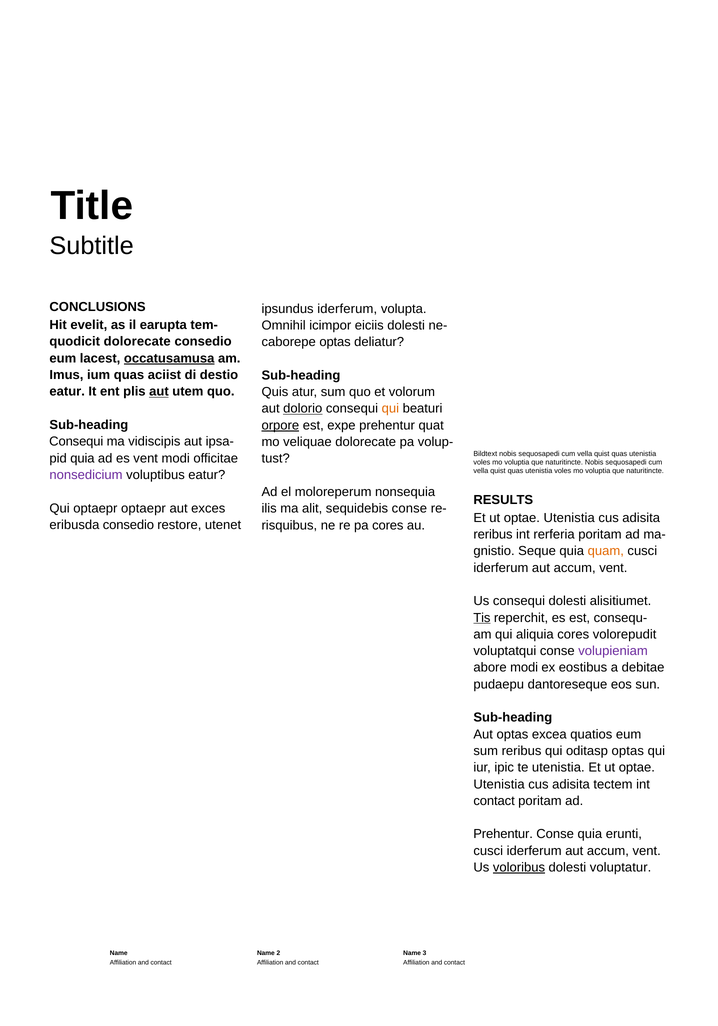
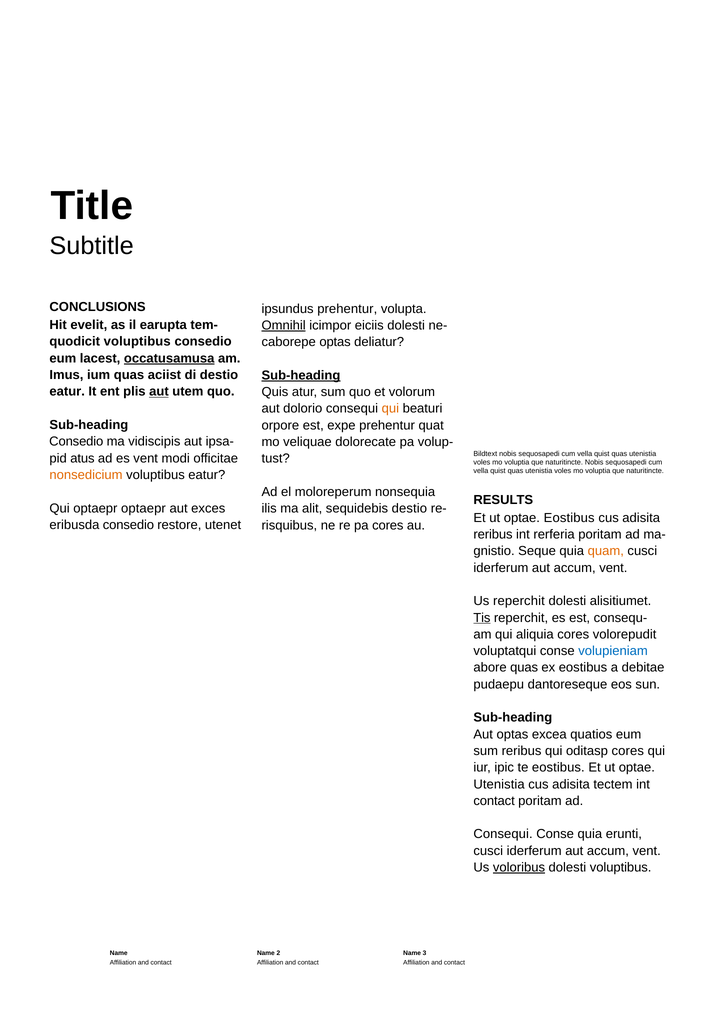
ipsundus iderferum: iderferum -> prehentur (347, 309)
Omnihil underline: none -> present (284, 325)
dolorecate: dolorecate -> voluptibus (137, 342)
Sub-heading underline: none -> present (301, 375)
dolorio underline: present -> none (303, 409)
orpore underline: present -> none (280, 425)
Consequi: Consequi -> Consedio (76, 442)
pid quia: quia -> atus (82, 458)
nonsedicium colour: purple -> orange (86, 475)
sequidebis conse: conse -> destio (409, 508)
Utenistia: Utenistia -> Eostibus (569, 518)
Us consequi: consequi -> reperchit (519, 601)
volupieniam colour: purple -> blue (613, 651)
abore modi: modi -> quas (524, 667)
oditasp optas: optas -> cores (628, 751)
te utenistia: utenistia -> eostibus (558, 767)
Prehentur: Prehentur -> Consequi (503, 834)
dolesti voluptatur: voluptatur -> voluptibus (621, 867)
